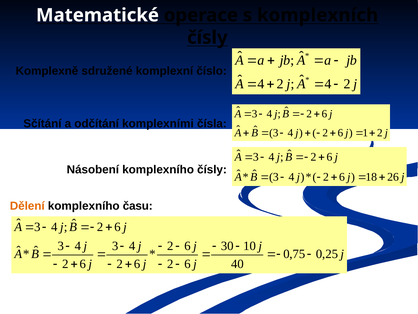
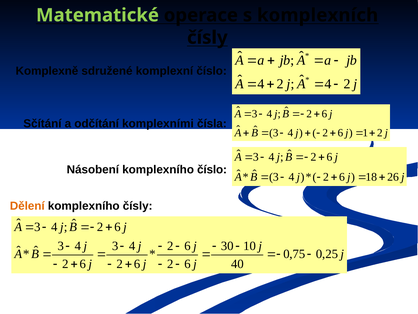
Matematické colour: white -> light green (97, 15)
komplexního čísly: čísly -> číslo (212, 169)
komplexního času: času -> čísly (138, 206)
